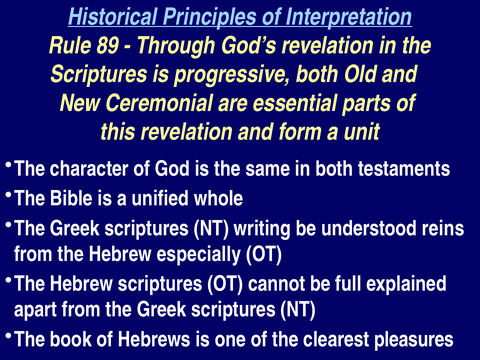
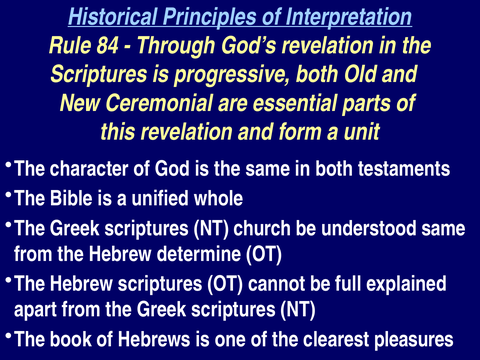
89: 89 -> 84 (107, 46)
writing: writing -> church (262, 228)
understood reins: reins -> same (443, 228)
especially: especially -> determine (199, 254)
